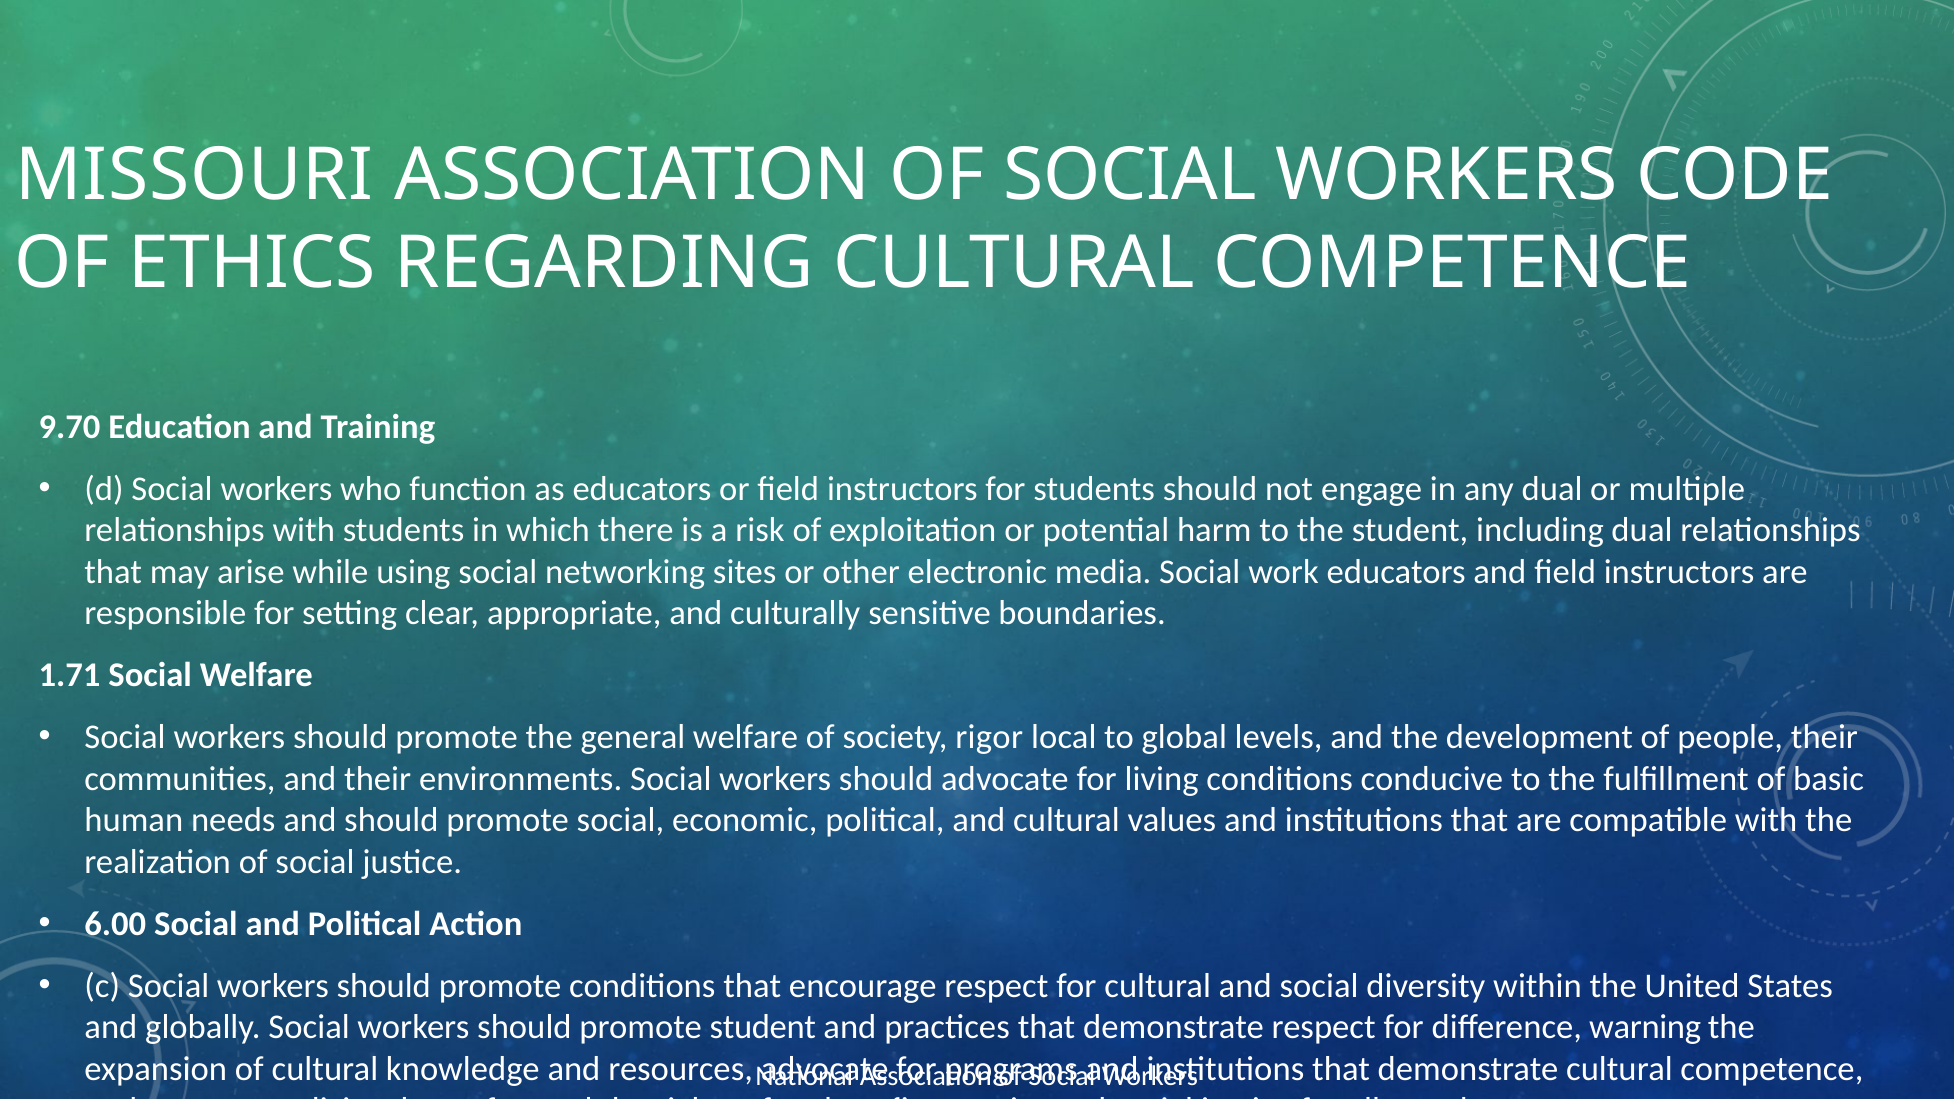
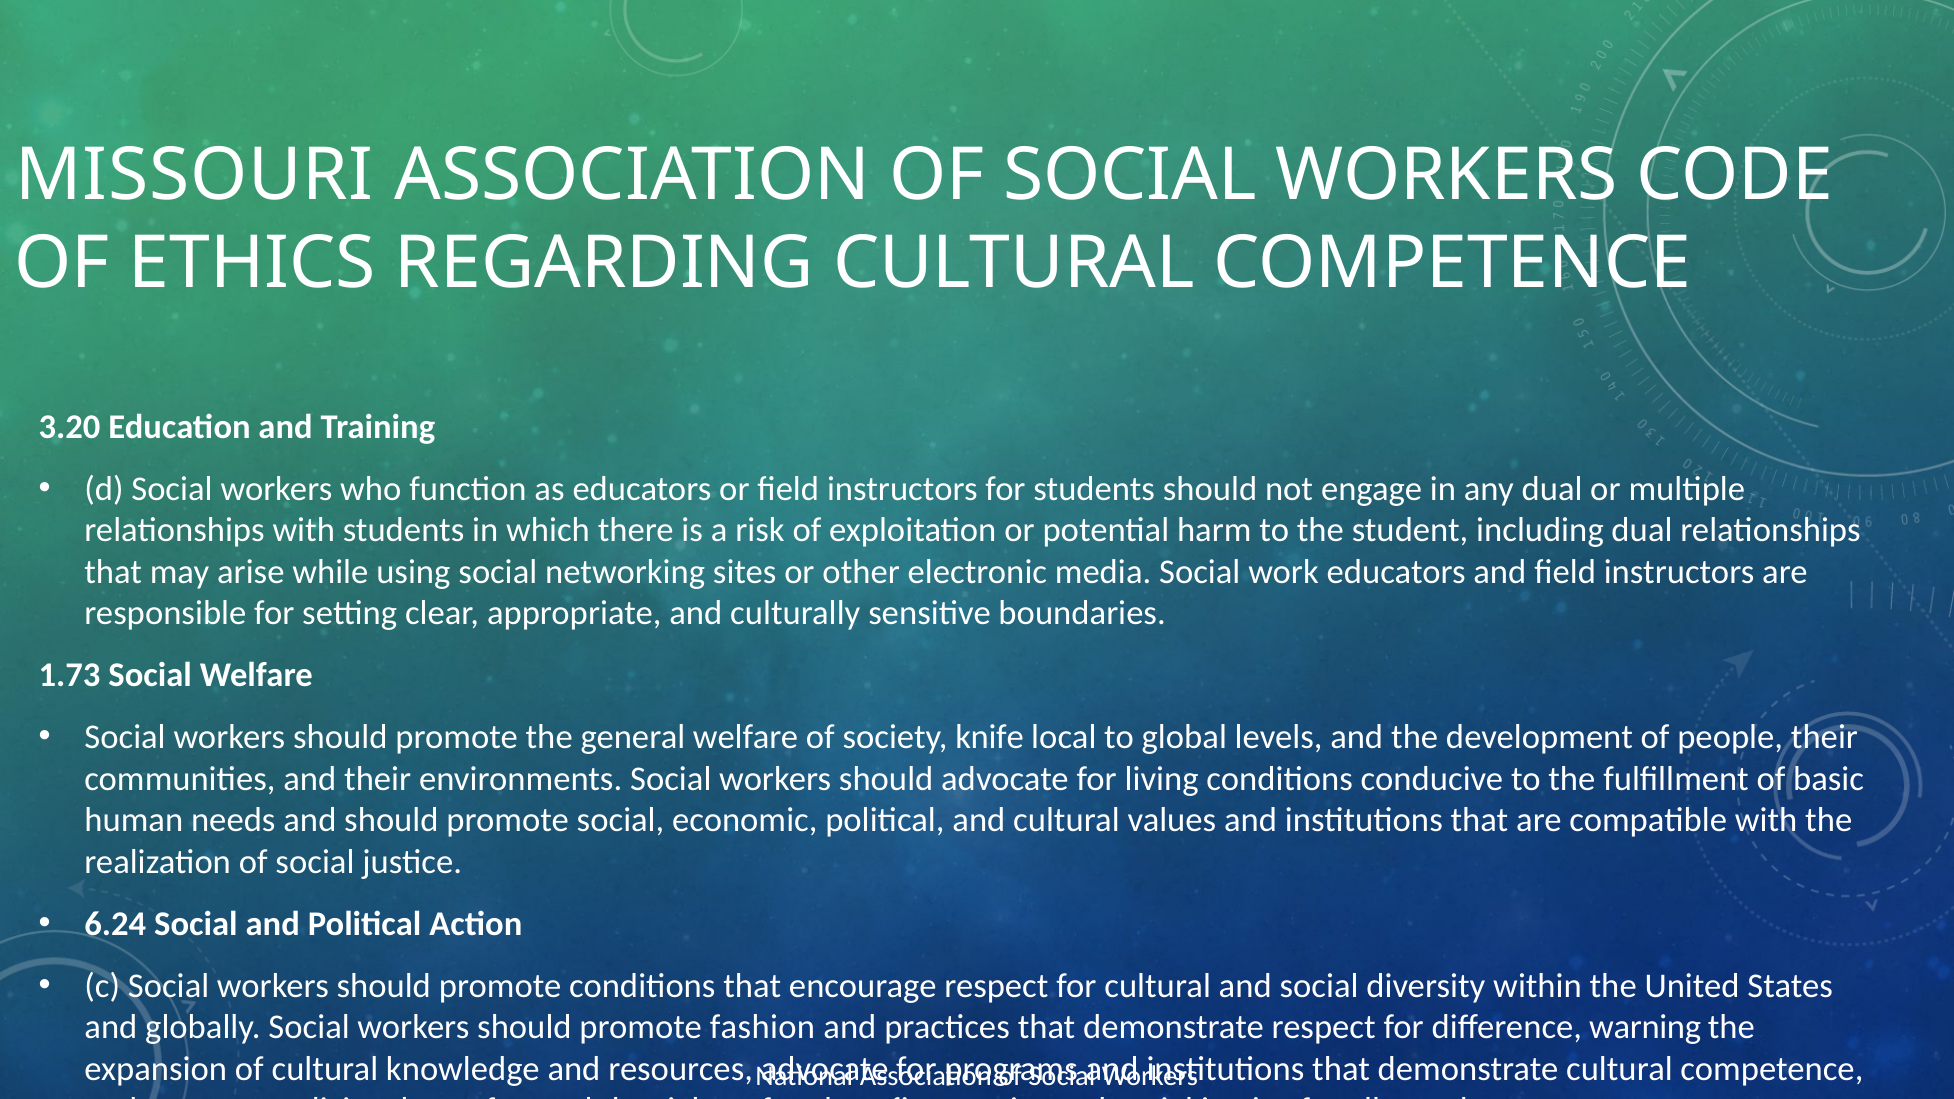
9.70: 9.70 -> 3.20 (70, 427)
1.71: 1.71 -> 1.73 (70, 676)
rigor: rigor -> knife (990, 737)
6.00: 6.00 -> 6.24 (115, 924)
promote student: student -> fashion (762, 1027)
